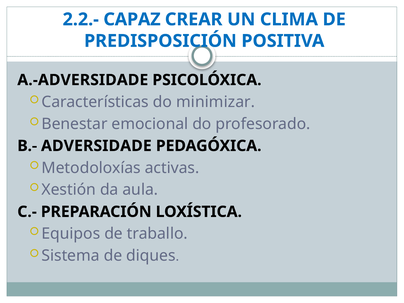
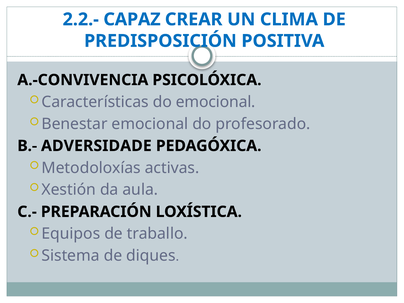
A.-ADVERSIDADE: A.-ADVERSIDADE -> A.-CONVIVENCIA (83, 80)
do minimizar: minimizar -> emocional (216, 102)
